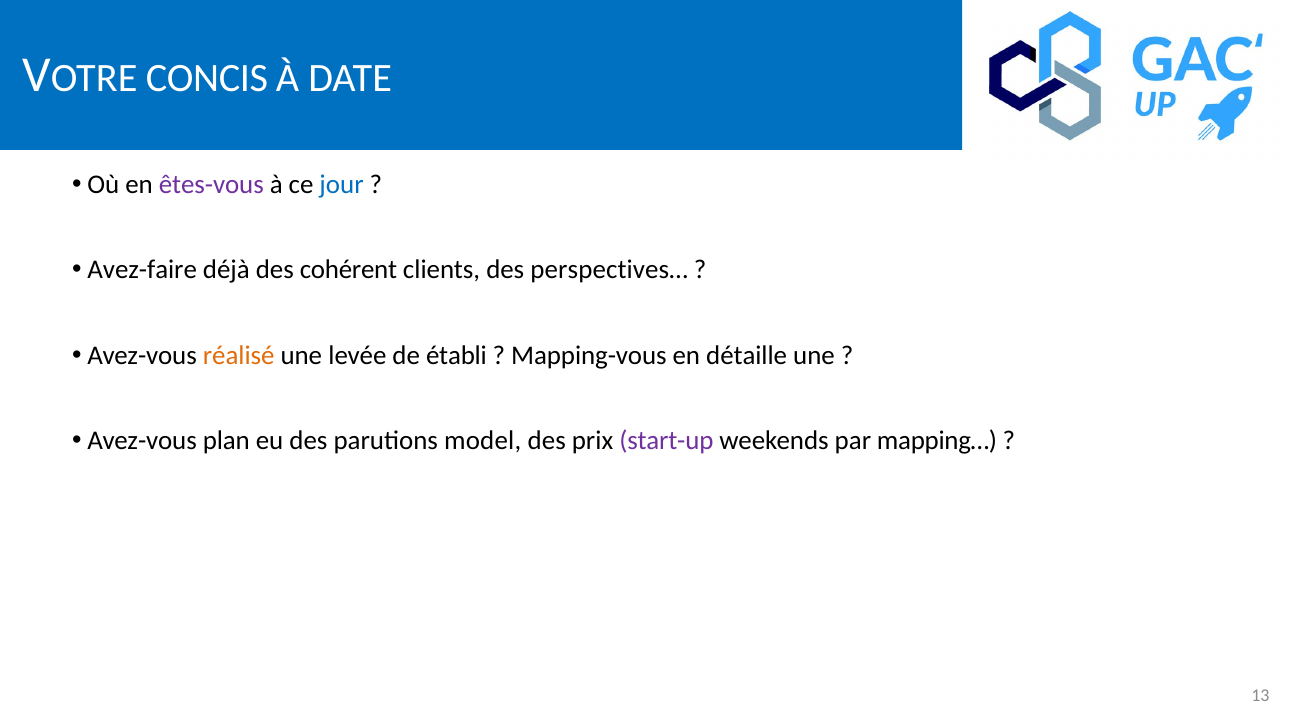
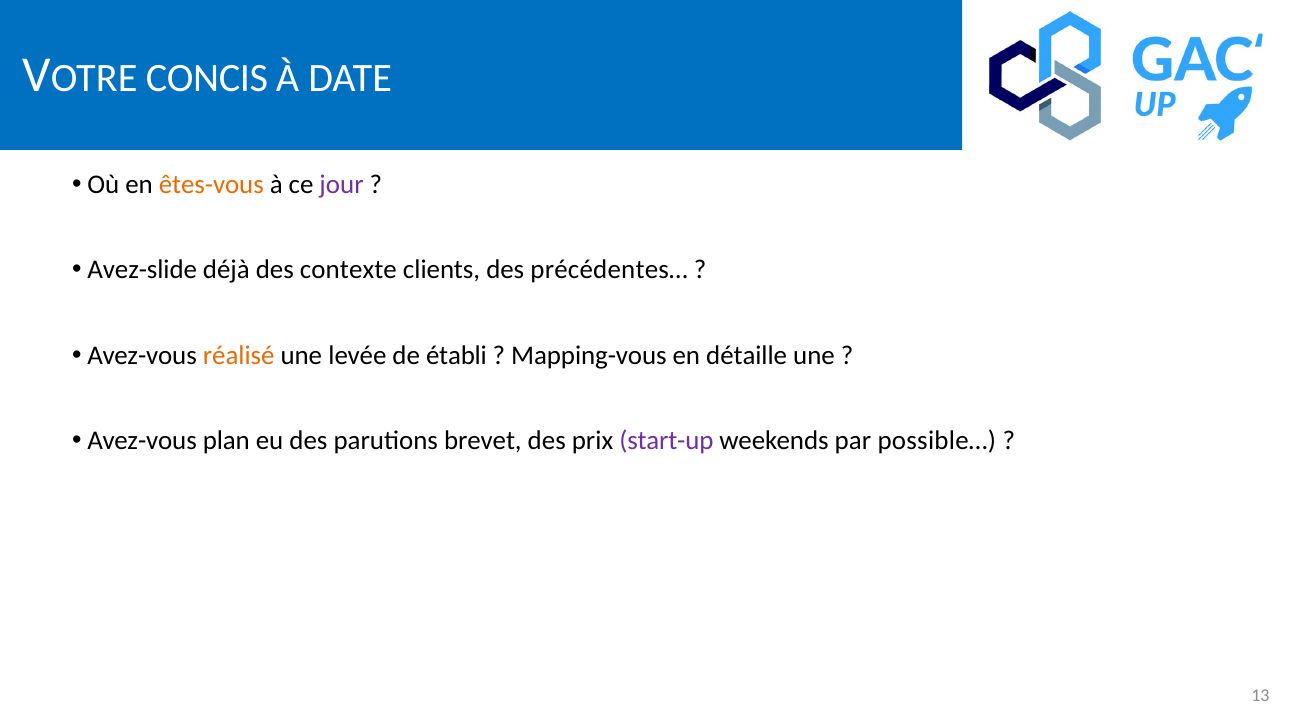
êtes-vous colour: purple -> orange (211, 185)
jour colour: blue -> purple (342, 185)
Avez-faire: Avez-faire -> Avez-slide (142, 270)
cohérent: cohérent -> contexte (348, 270)
perspectives…: perspectives… -> précédentes… (609, 270)
model: model -> brevet (483, 440)
mapping…: mapping… -> possible… (937, 440)
